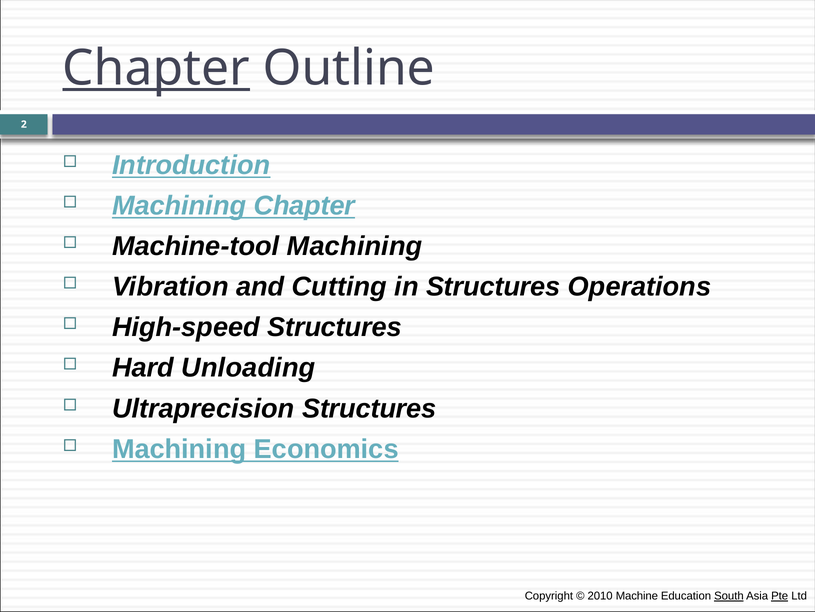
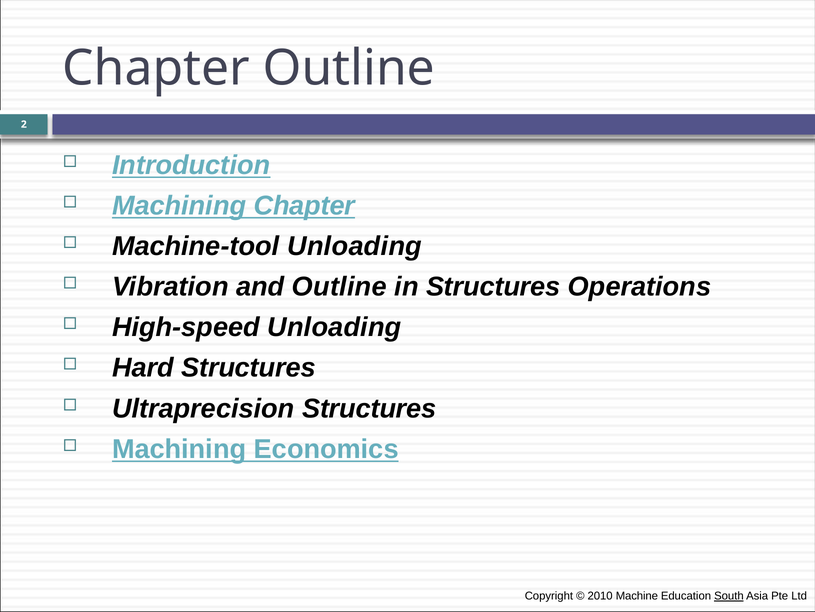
Chapter underline: present -> none (156, 68)
Machine-tool Machining: Machining -> Unloading (355, 246)
and Cutting: Cutting -> Outline (339, 286)
High-speed Structures: Structures -> Unloading (334, 327)
Hard Unloading: Unloading -> Structures (249, 368)
Pte underline: present -> none (780, 595)
